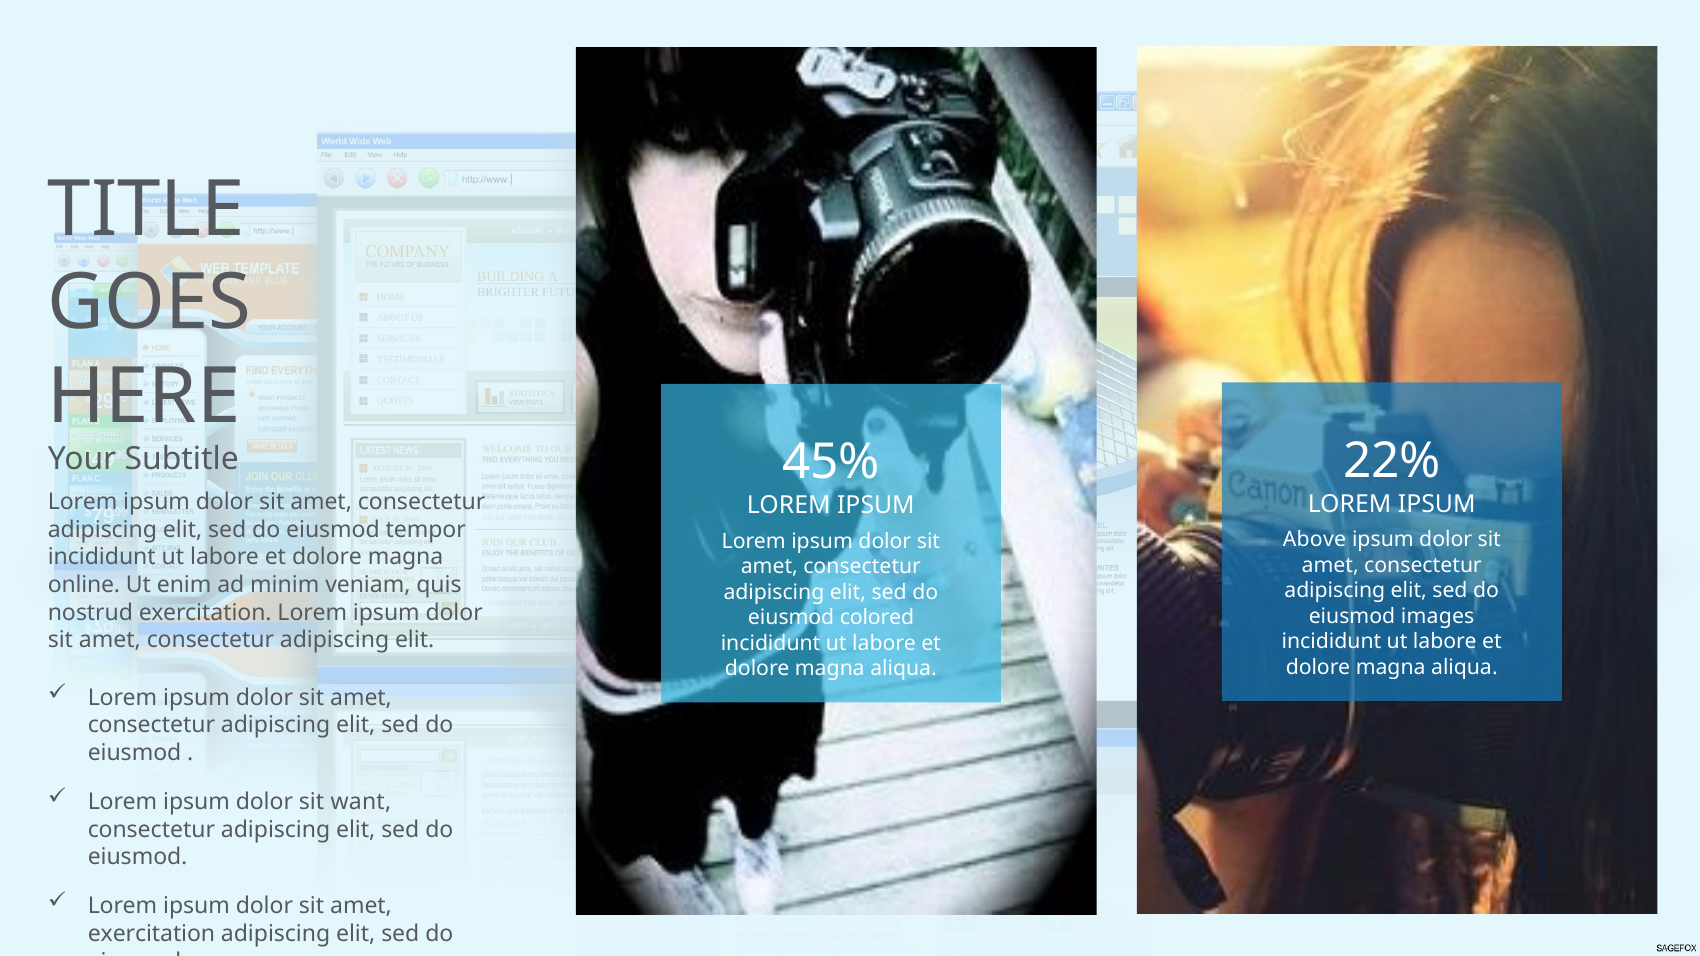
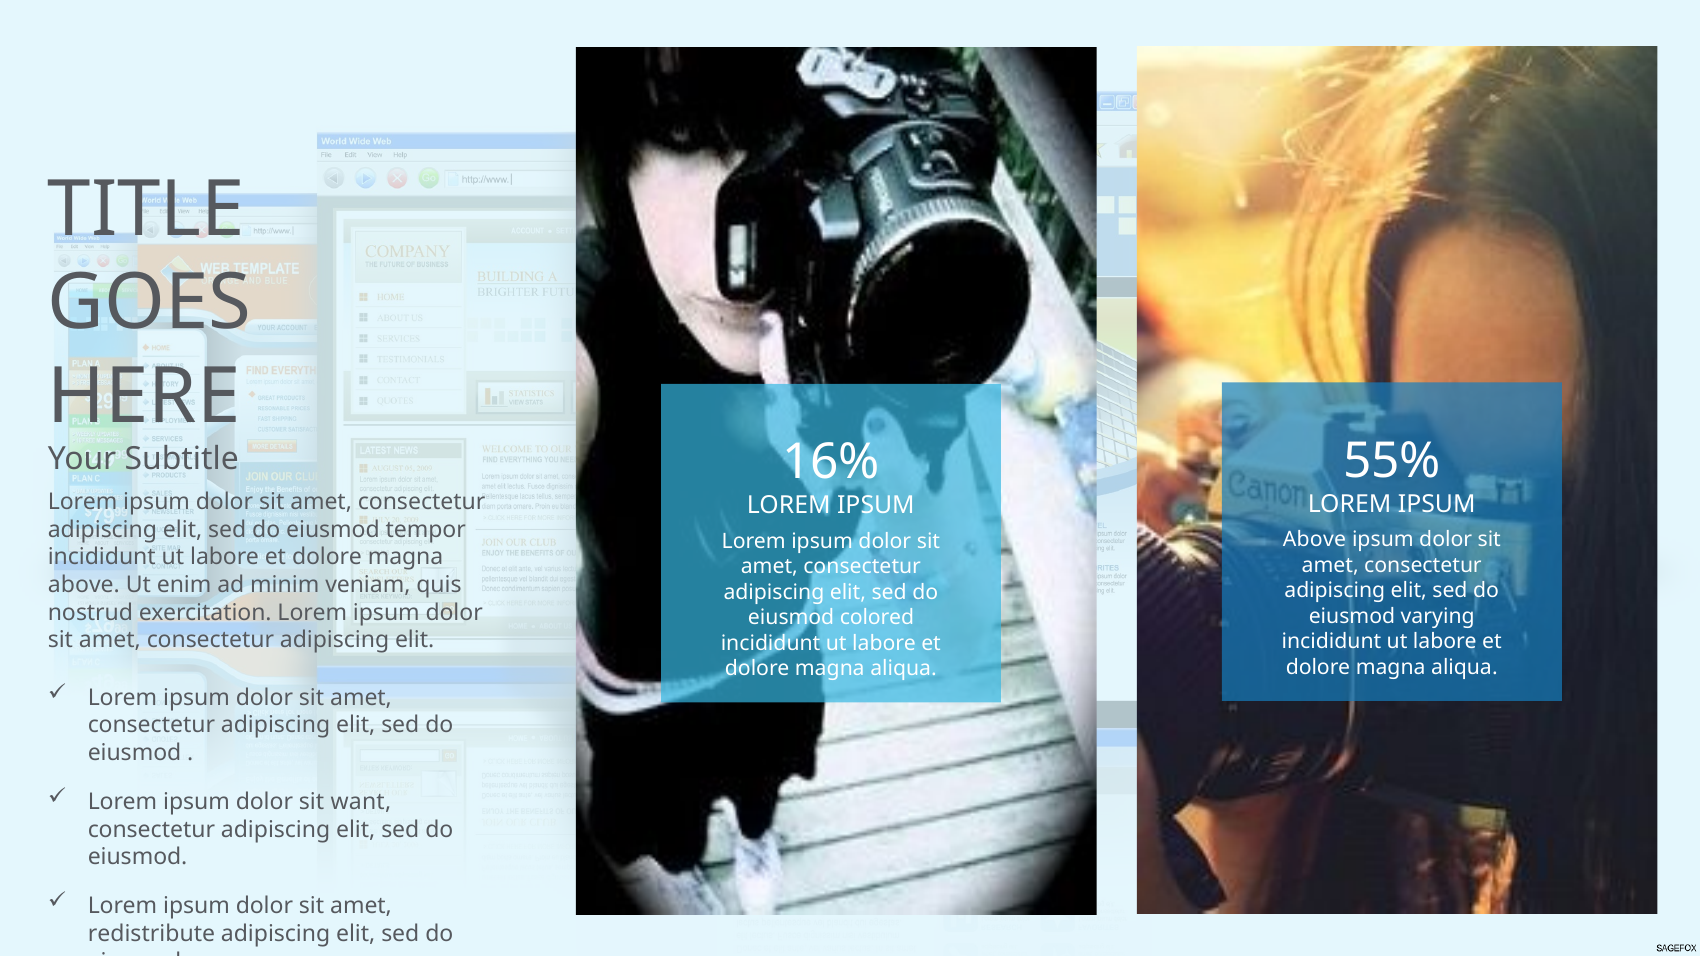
22%: 22% -> 55% (1392, 461)
45%: 45% -> 16% (831, 463)
online: online -> above (84, 585)
images: images -> varying (1438, 616)
exercitation: exercitation -> redistribute (151, 934)
